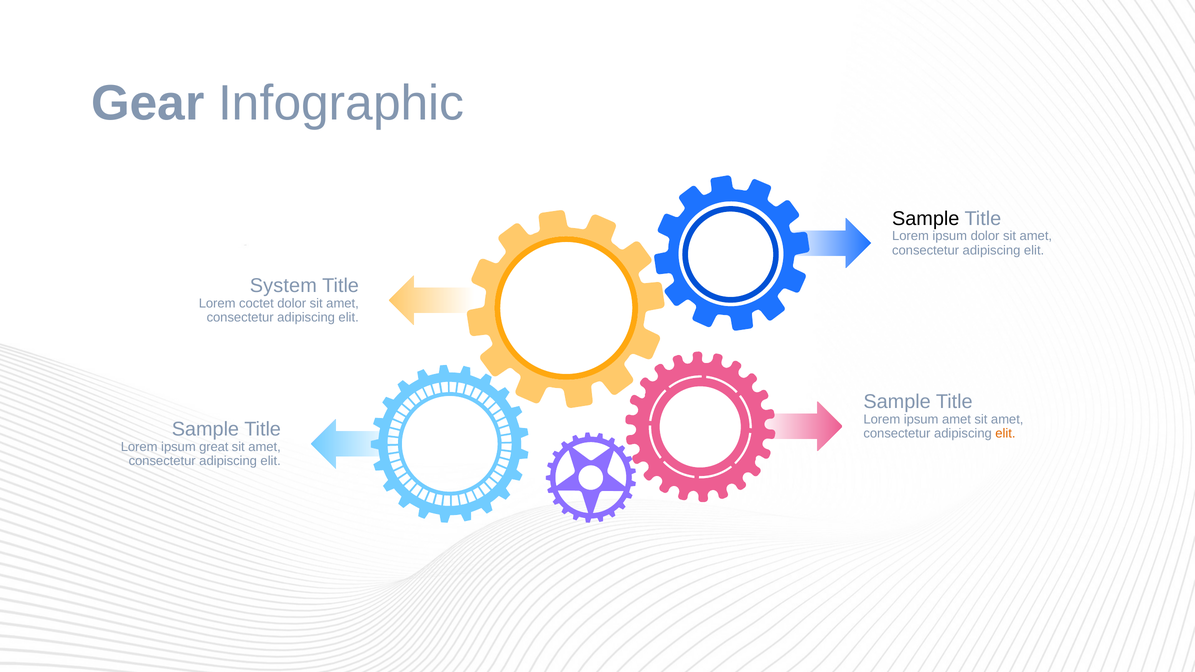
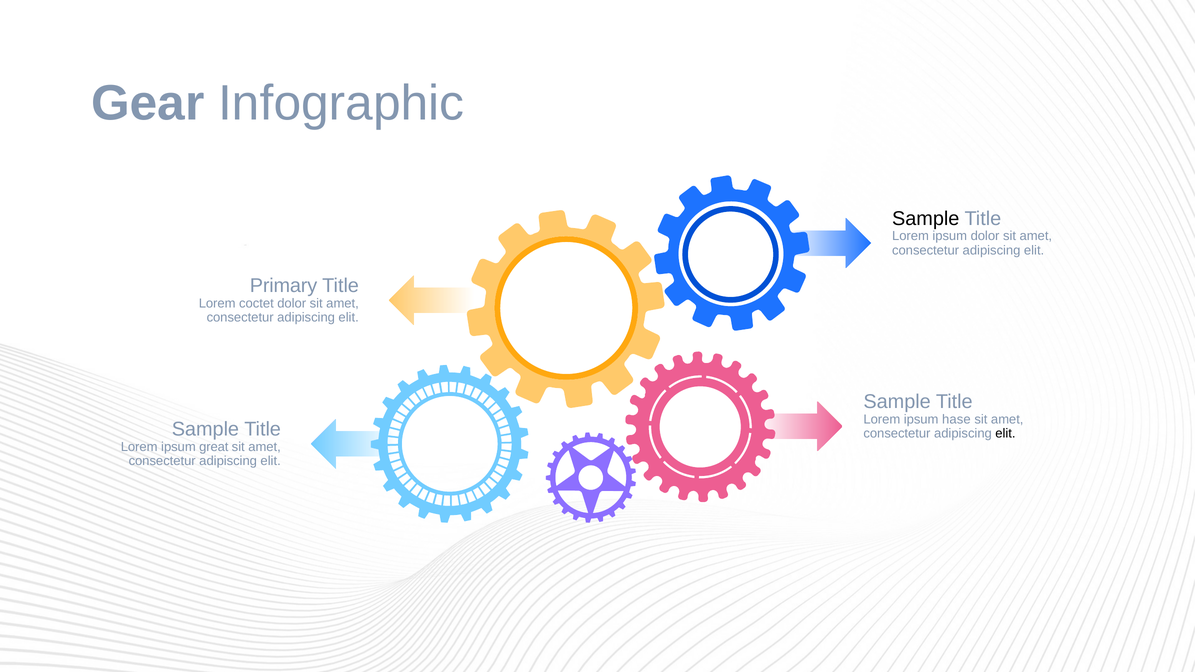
System: System -> Primary (284, 286)
ipsum amet: amet -> hase (956, 419)
elit colour: orange -> black (1005, 434)
